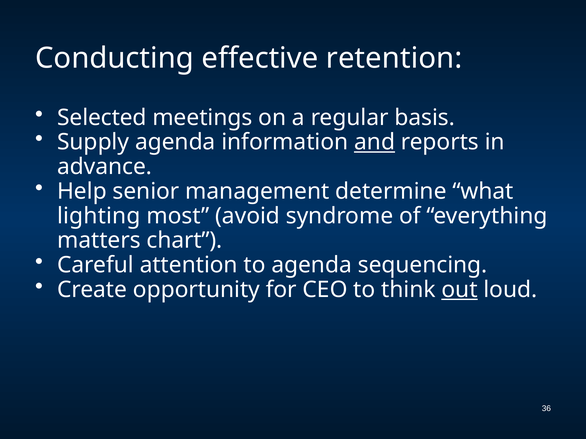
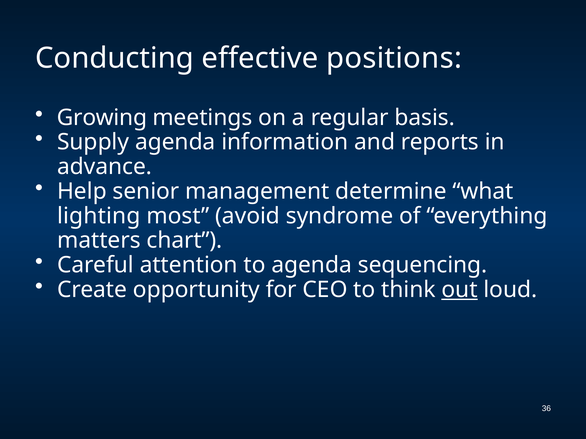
retention: retention -> positions (394, 58)
Selected: Selected -> Growing (102, 118)
and underline: present -> none (375, 142)
